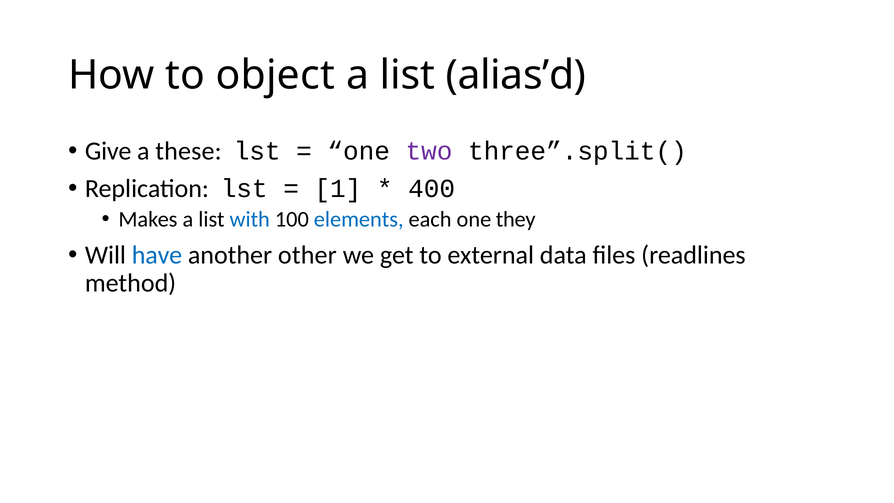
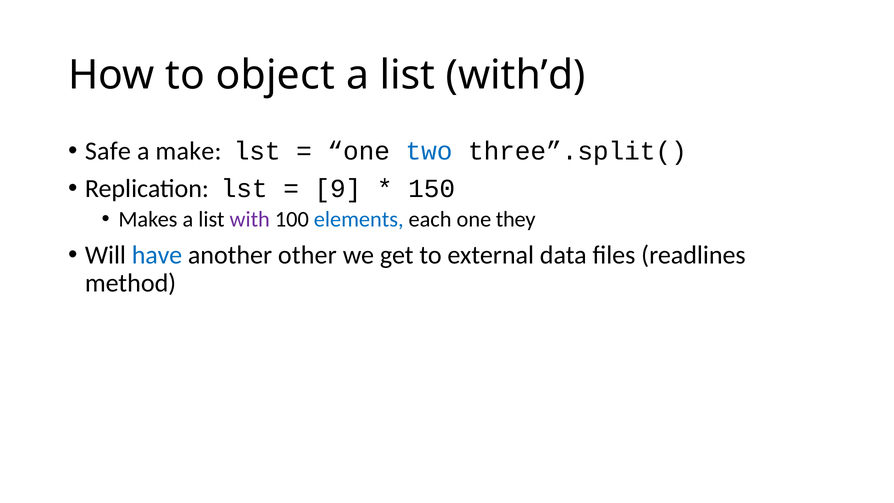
alias’d: alias’d -> with’d (516, 75)
Give: Give -> Safe (108, 151)
these: these -> make (188, 151)
two colour: purple -> blue (429, 151)
1: 1 -> 9 (338, 189)
400: 400 -> 150 (432, 189)
with colour: blue -> purple (250, 219)
